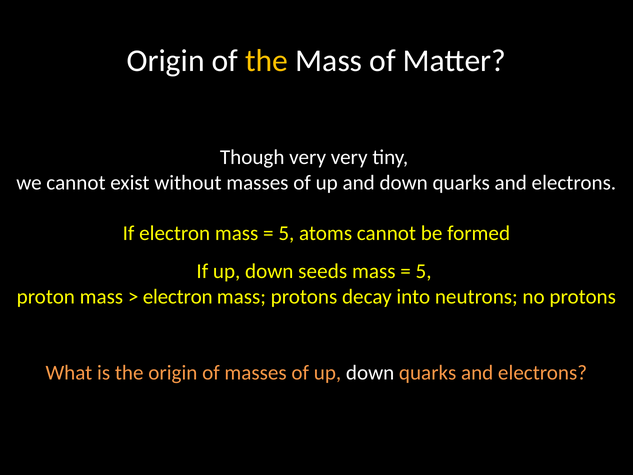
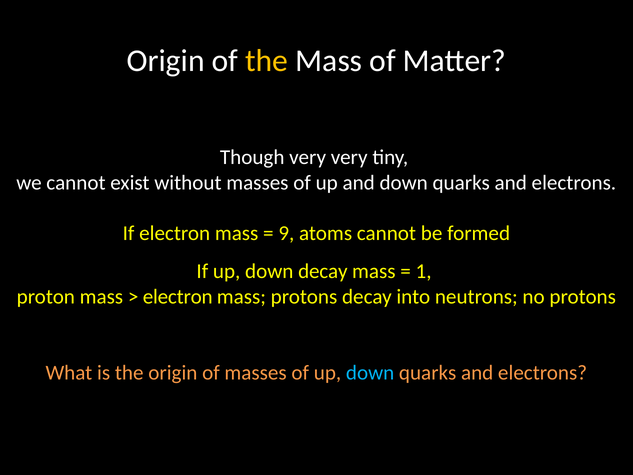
5: 5 -> 9 (286, 233)
down seeds: seeds -> decay (323, 271)
5: 5 -> 1 (424, 271)
down colour: white -> light blue (370, 373)
